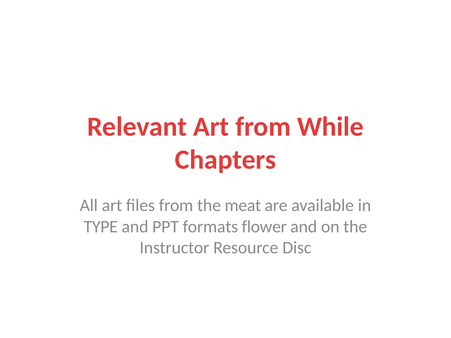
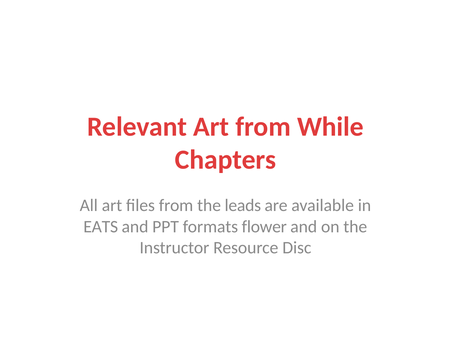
meat: meat -> leads (243, 206)
TYPE: TYPE -> EATS (101, 227)
